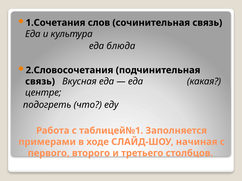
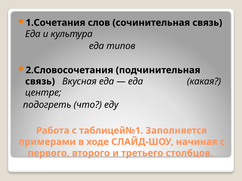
блюда: блюда -> типов (121, 46)
